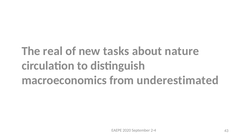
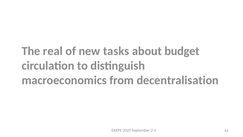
nature: nature -> budget (182, 51)
underestimated: underestimated -> decentralisation (178, 80)
